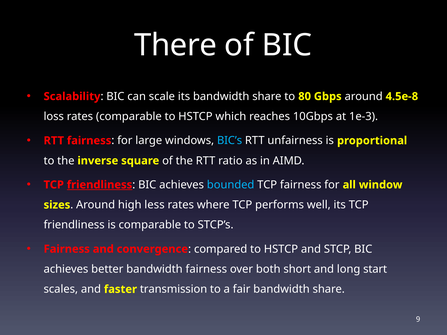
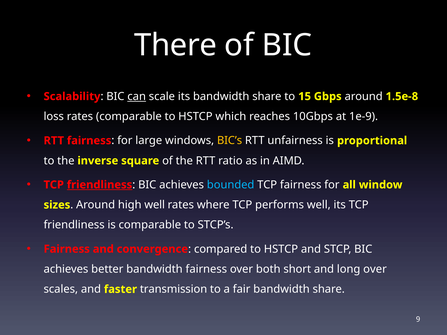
can underline: none -> present (137, 96)
80: 80 -> 15 (305, 96)
4.5e-8: 4.5e-8 -> 1.5e-8 (402, 96)
1e-3: 1e-3 -> 1e-9 (364, 117)
BIC’s colour: light blue -> yellow (230, 141)
high less: less -> well (155, 205)
long start: start -> over (375, 269)
